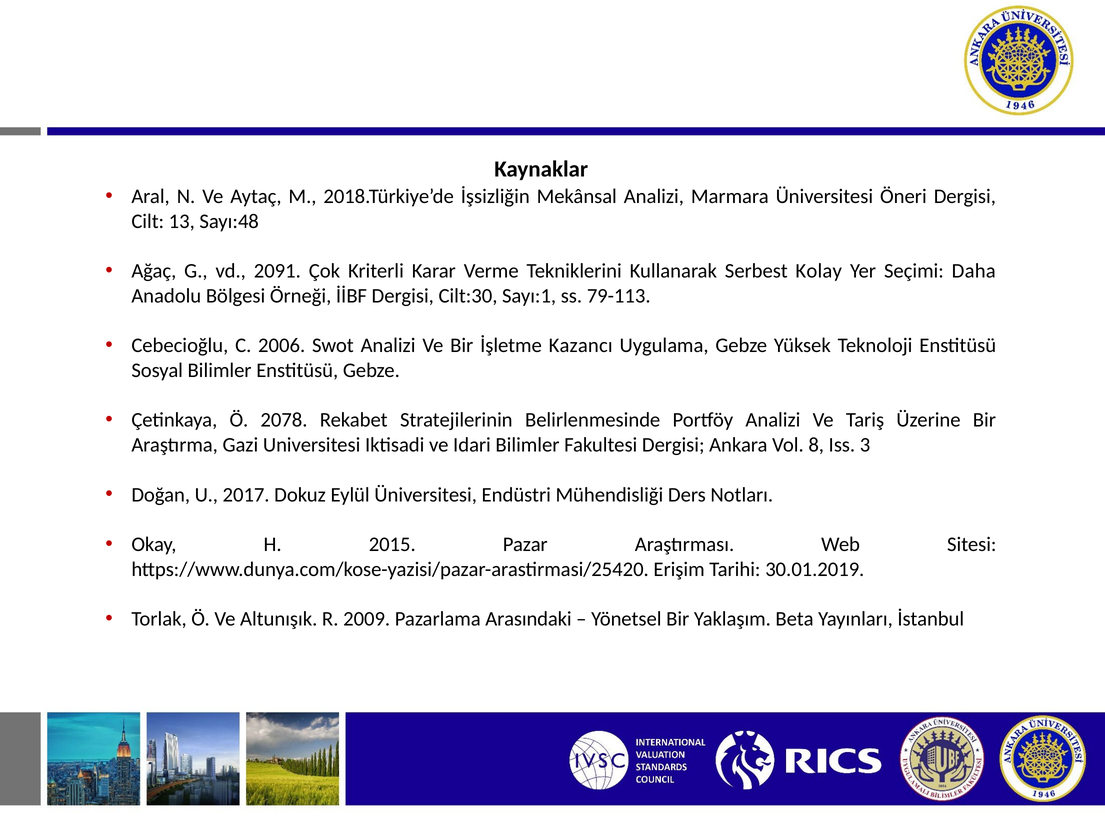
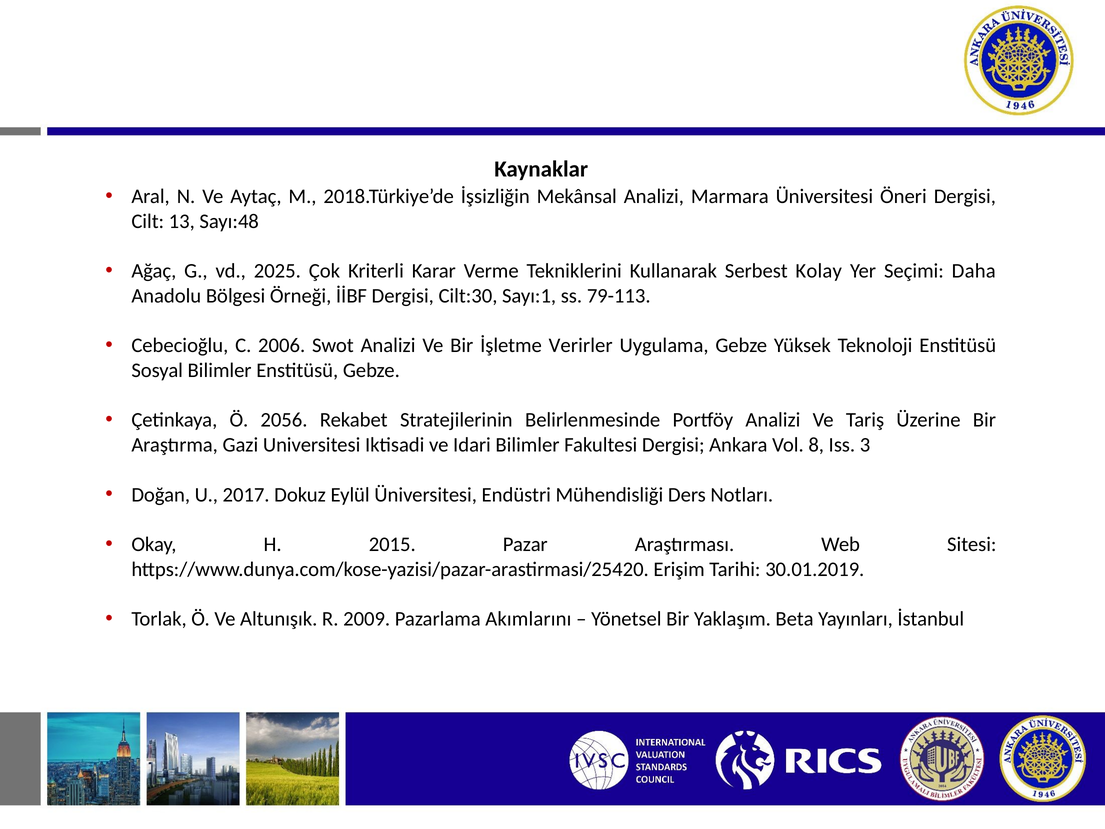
2091: 2091 -> 2025 (277, 271)
Kazancı: Kazancı -> Verirler (581, 346)
2078: 2078 -> 2056 (284, 420)
Arasındaki: Arasındaki -> Akımlarını (528, 619)
